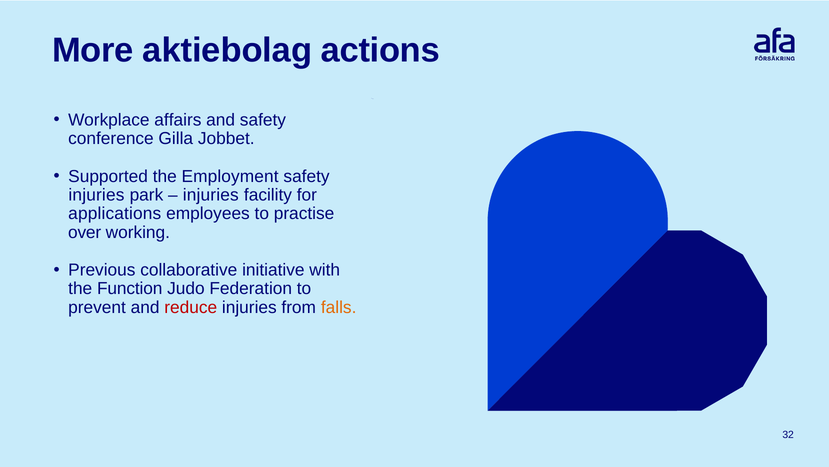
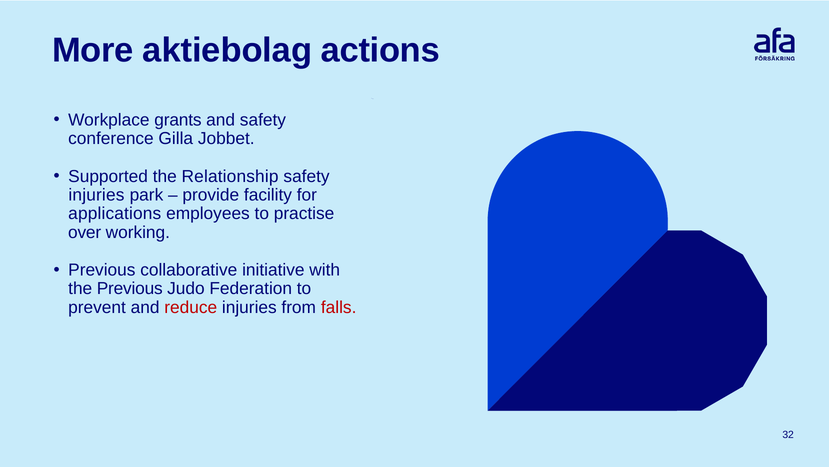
affairs: affairs -> grants (178, 120)
Employment: Employment -> Relationship (230, 176)
injuries: injuries -> provide (211, 195)
the Function: Function -> Previous (130, 288)
falls colour: orange -> red (339, 307)
